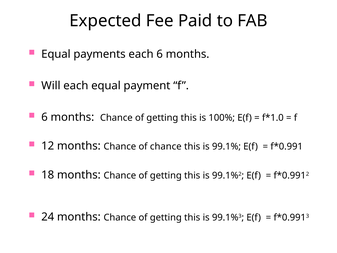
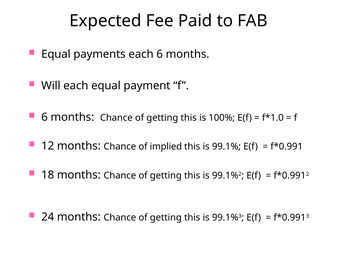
of chance: chance -> implied (166, 146)
